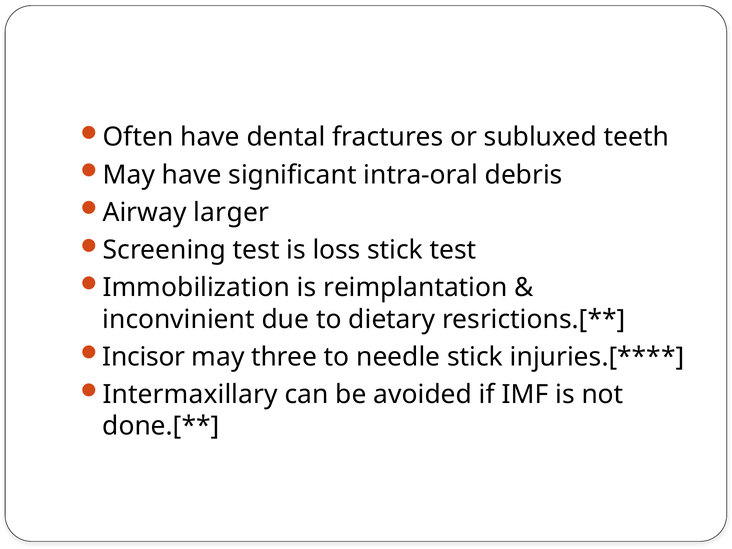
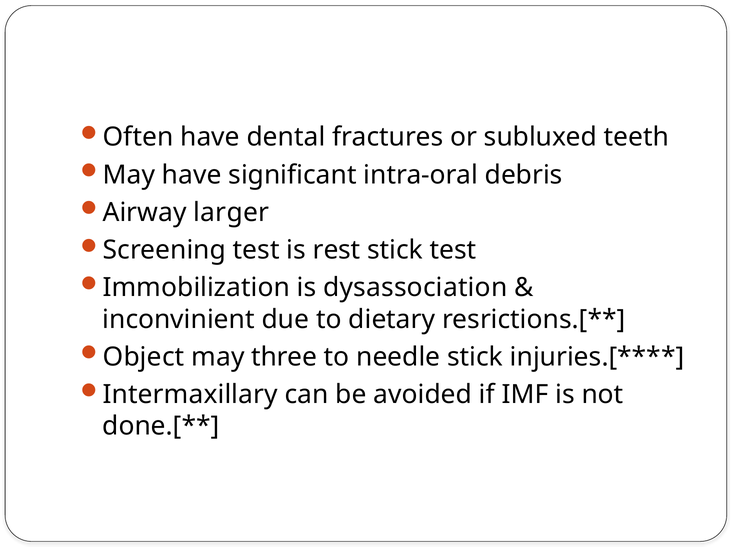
loss: loss -> rest (337, 250)
reimplantation: reimplantation -> dysassociation (415, 288)
Incisor: Incisor -> Object (144, 357)
